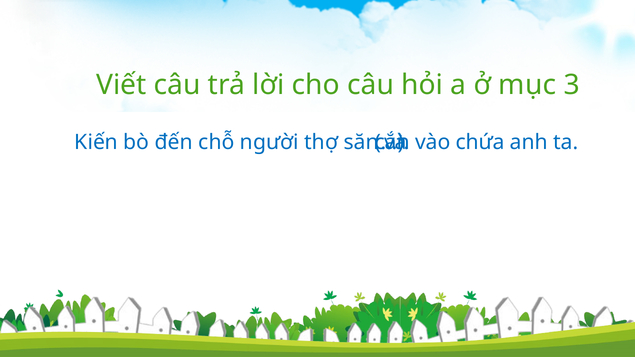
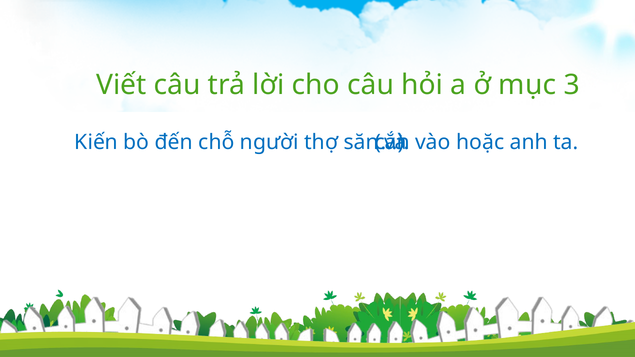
chứa: chứa -> hoặc (480, 142)
